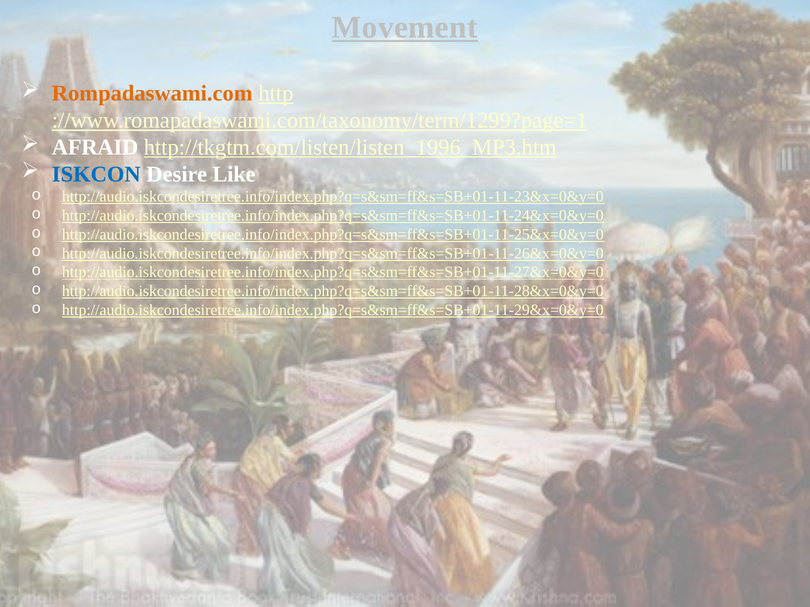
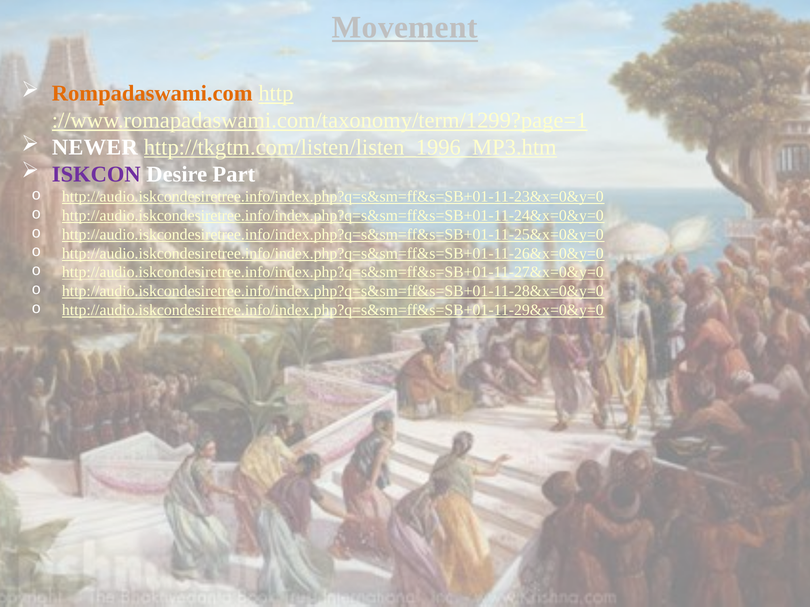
AFRAID: AFRAID -> NEWER (95, 147)
ISKCON colour: blue -> purple (96, 174)
Like: Like -> Part (234, 174)
